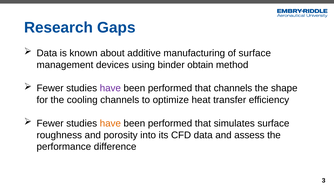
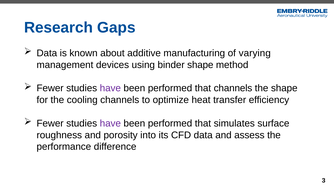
of surface: surface -> varying (255, 53)
binder obtain: obtain -> shape (200, 65)
have colour: orange -> purple (110, 123)
